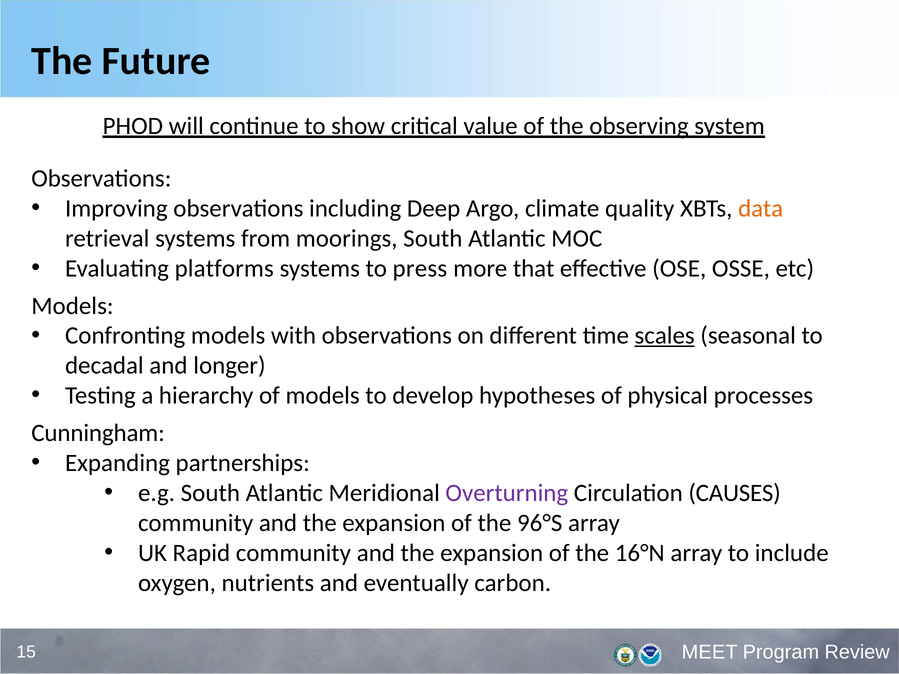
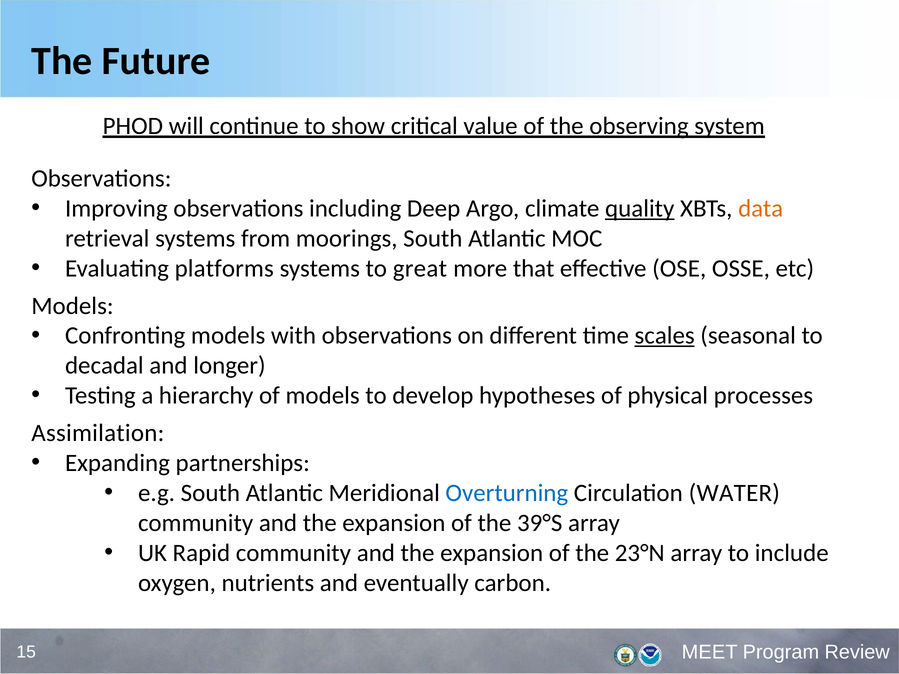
quality underline: none -> present (640, 208)
press: press -> great (420, 268)
Cunningham: Cunningham -> Assimilation (98, 433)
Overturning colour: purple -> blue (507, 493)
CAUSES: CAUSES -> WATER (734, 493)
96°S: 96°S -> 39°S (540, 523)
16°N: 16°N -> 23°N (640, 553)
